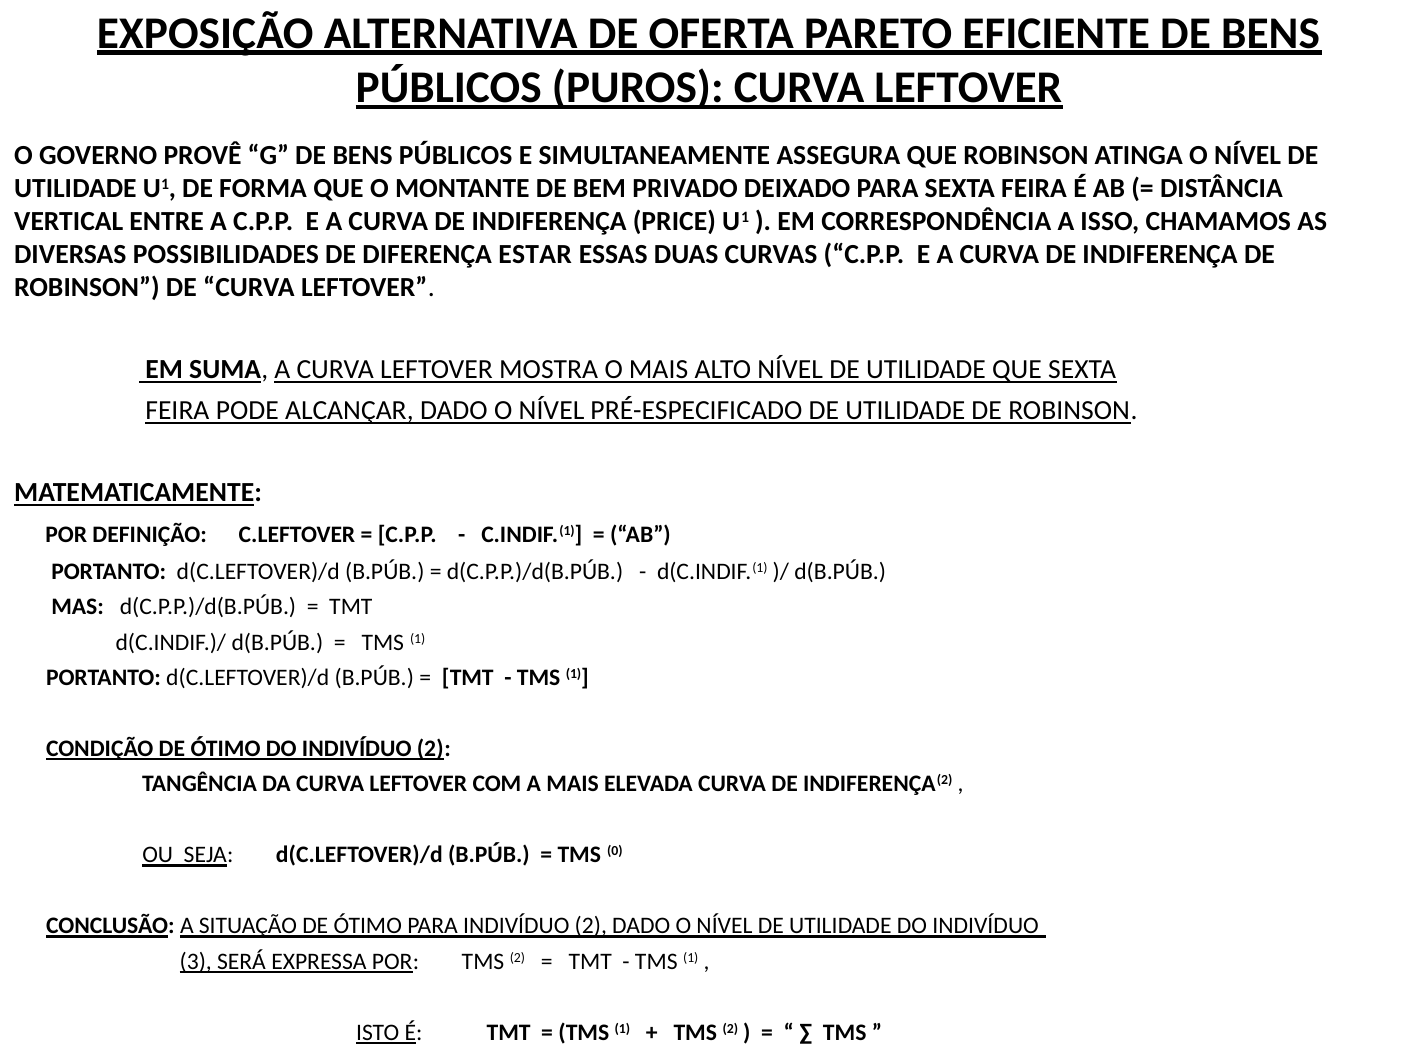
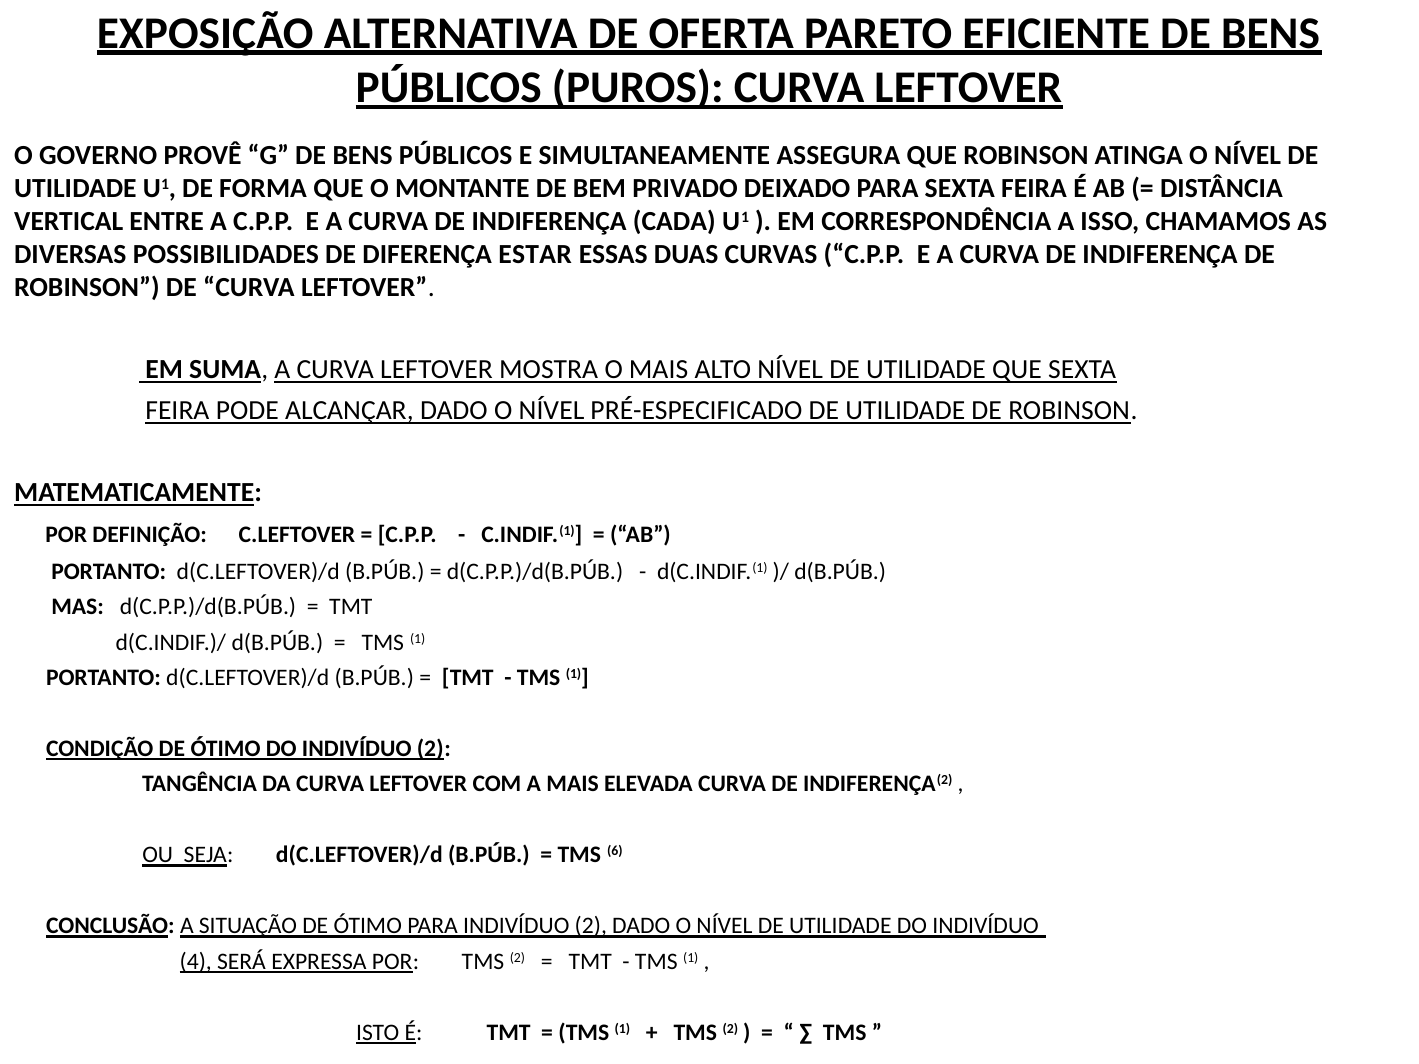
PRICE: PRICE -> CADA (674, 222)
0: 0 -> 6 (615, 852)
3: 3 -> 4 (196, 962)
